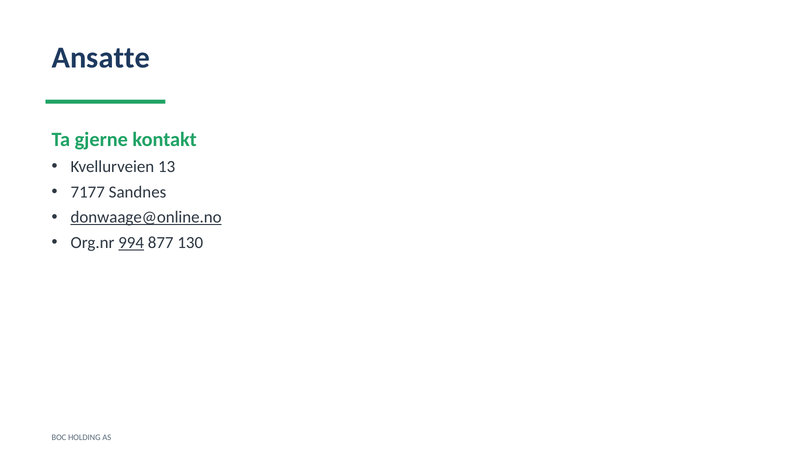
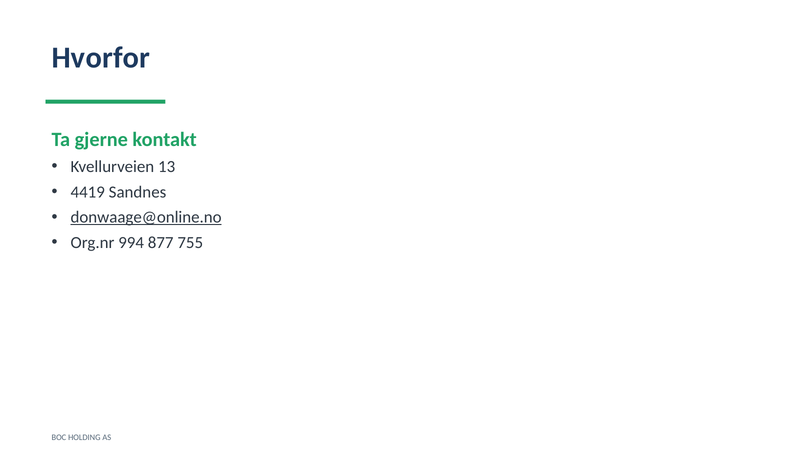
Ansatte: Ansatte -> Hvorfor (101, 58)
7177: 7177 -> 4419 (88, 192)
994 underline: present -> none (131, 243)
130: 130 -> 755 (190, 243)
